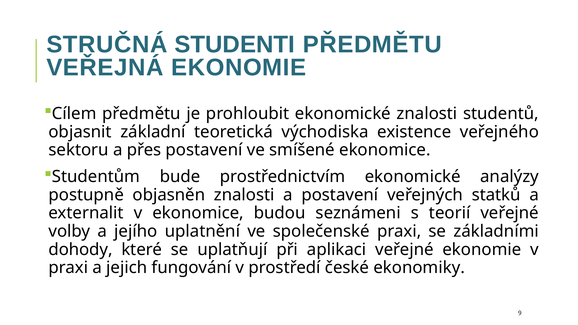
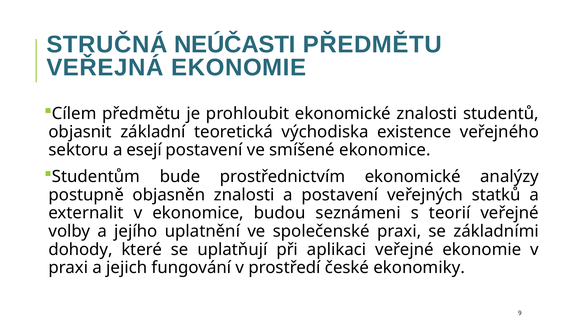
STUDENTI: STUDENTI -> NEÚČASTI (235, 45)
přes: přes -> esejí (144, 150)
